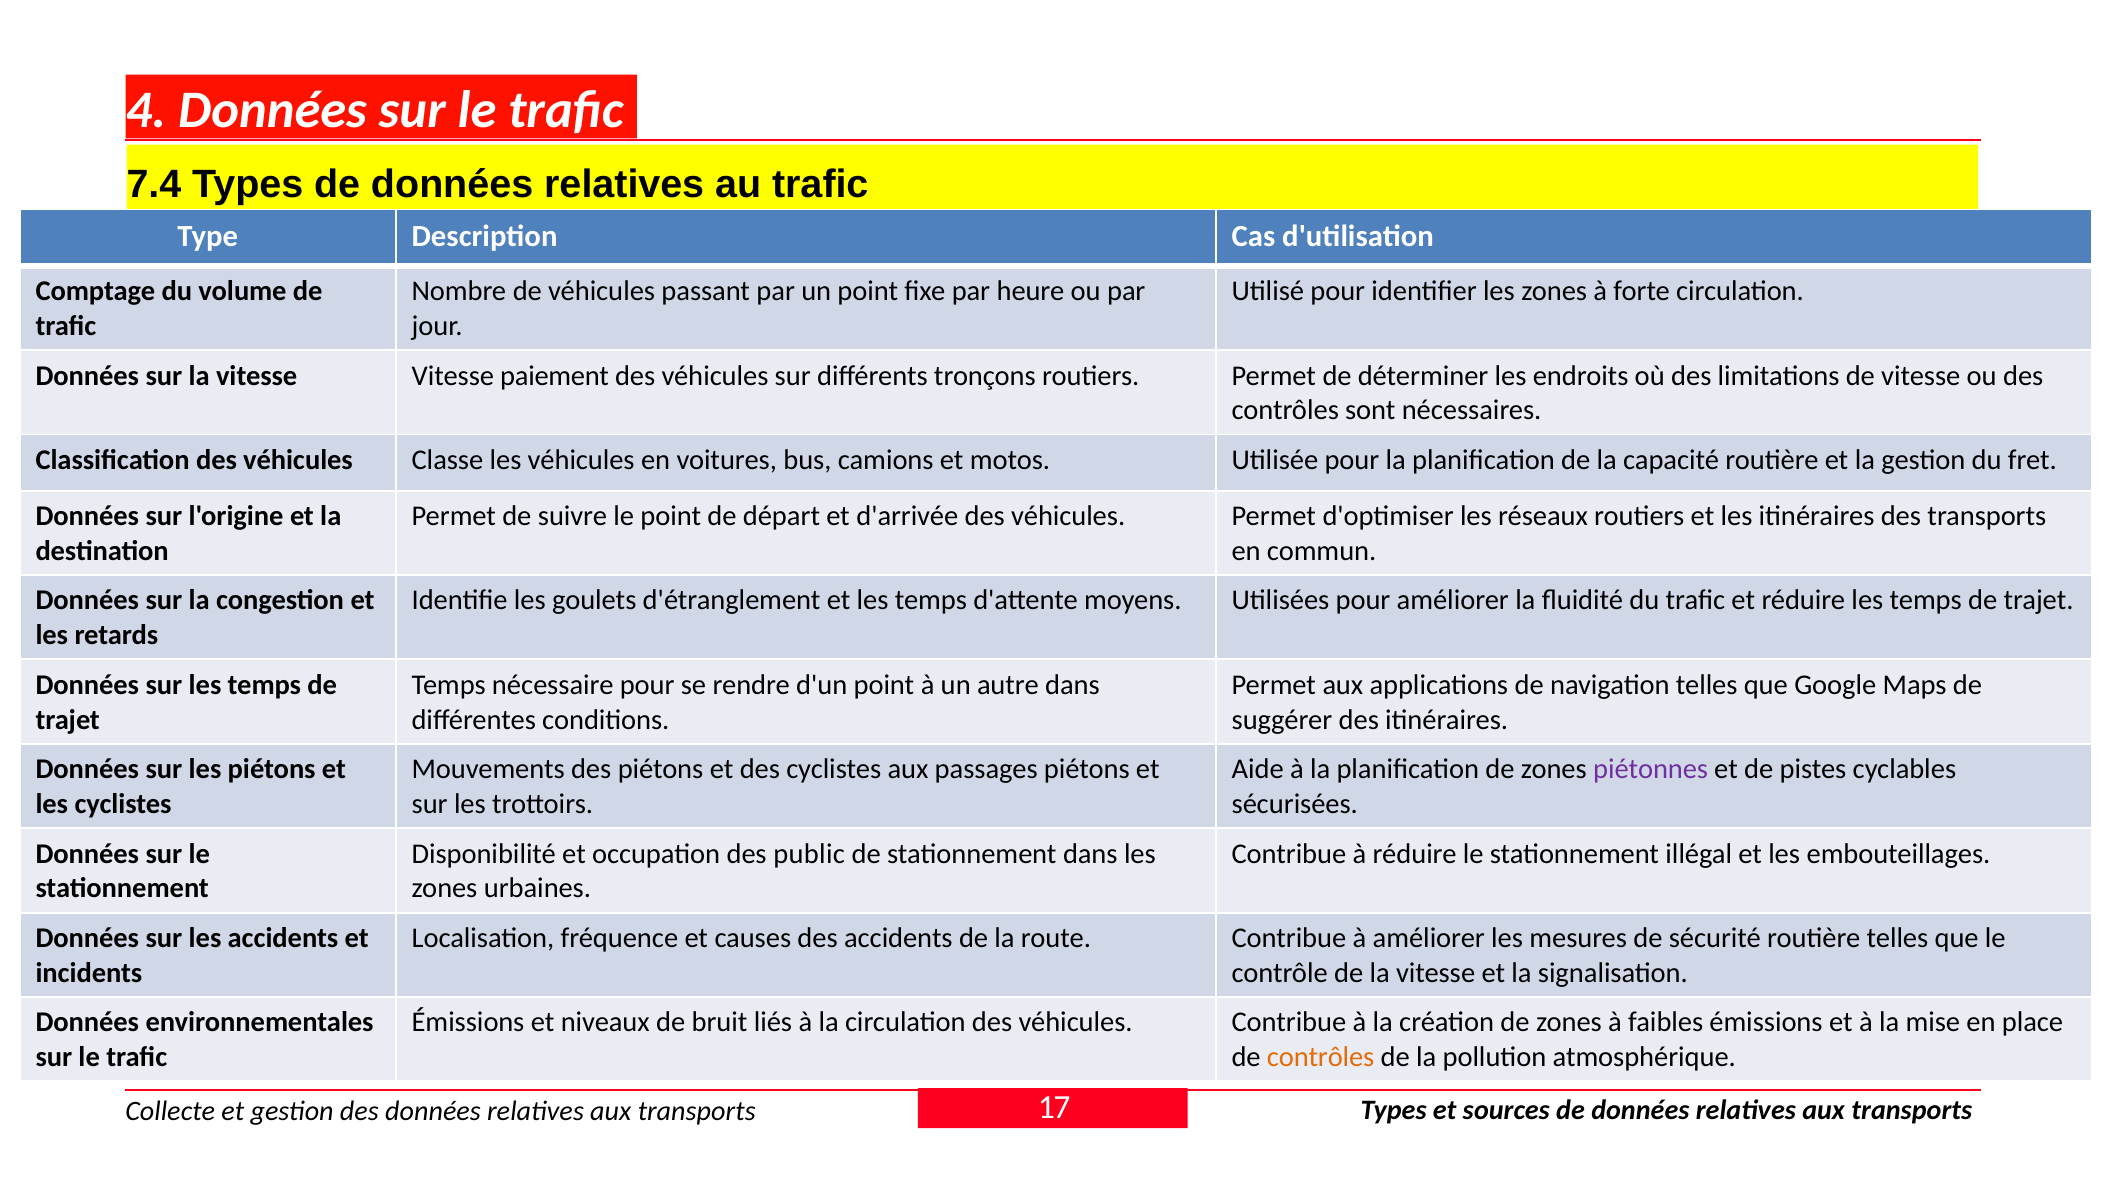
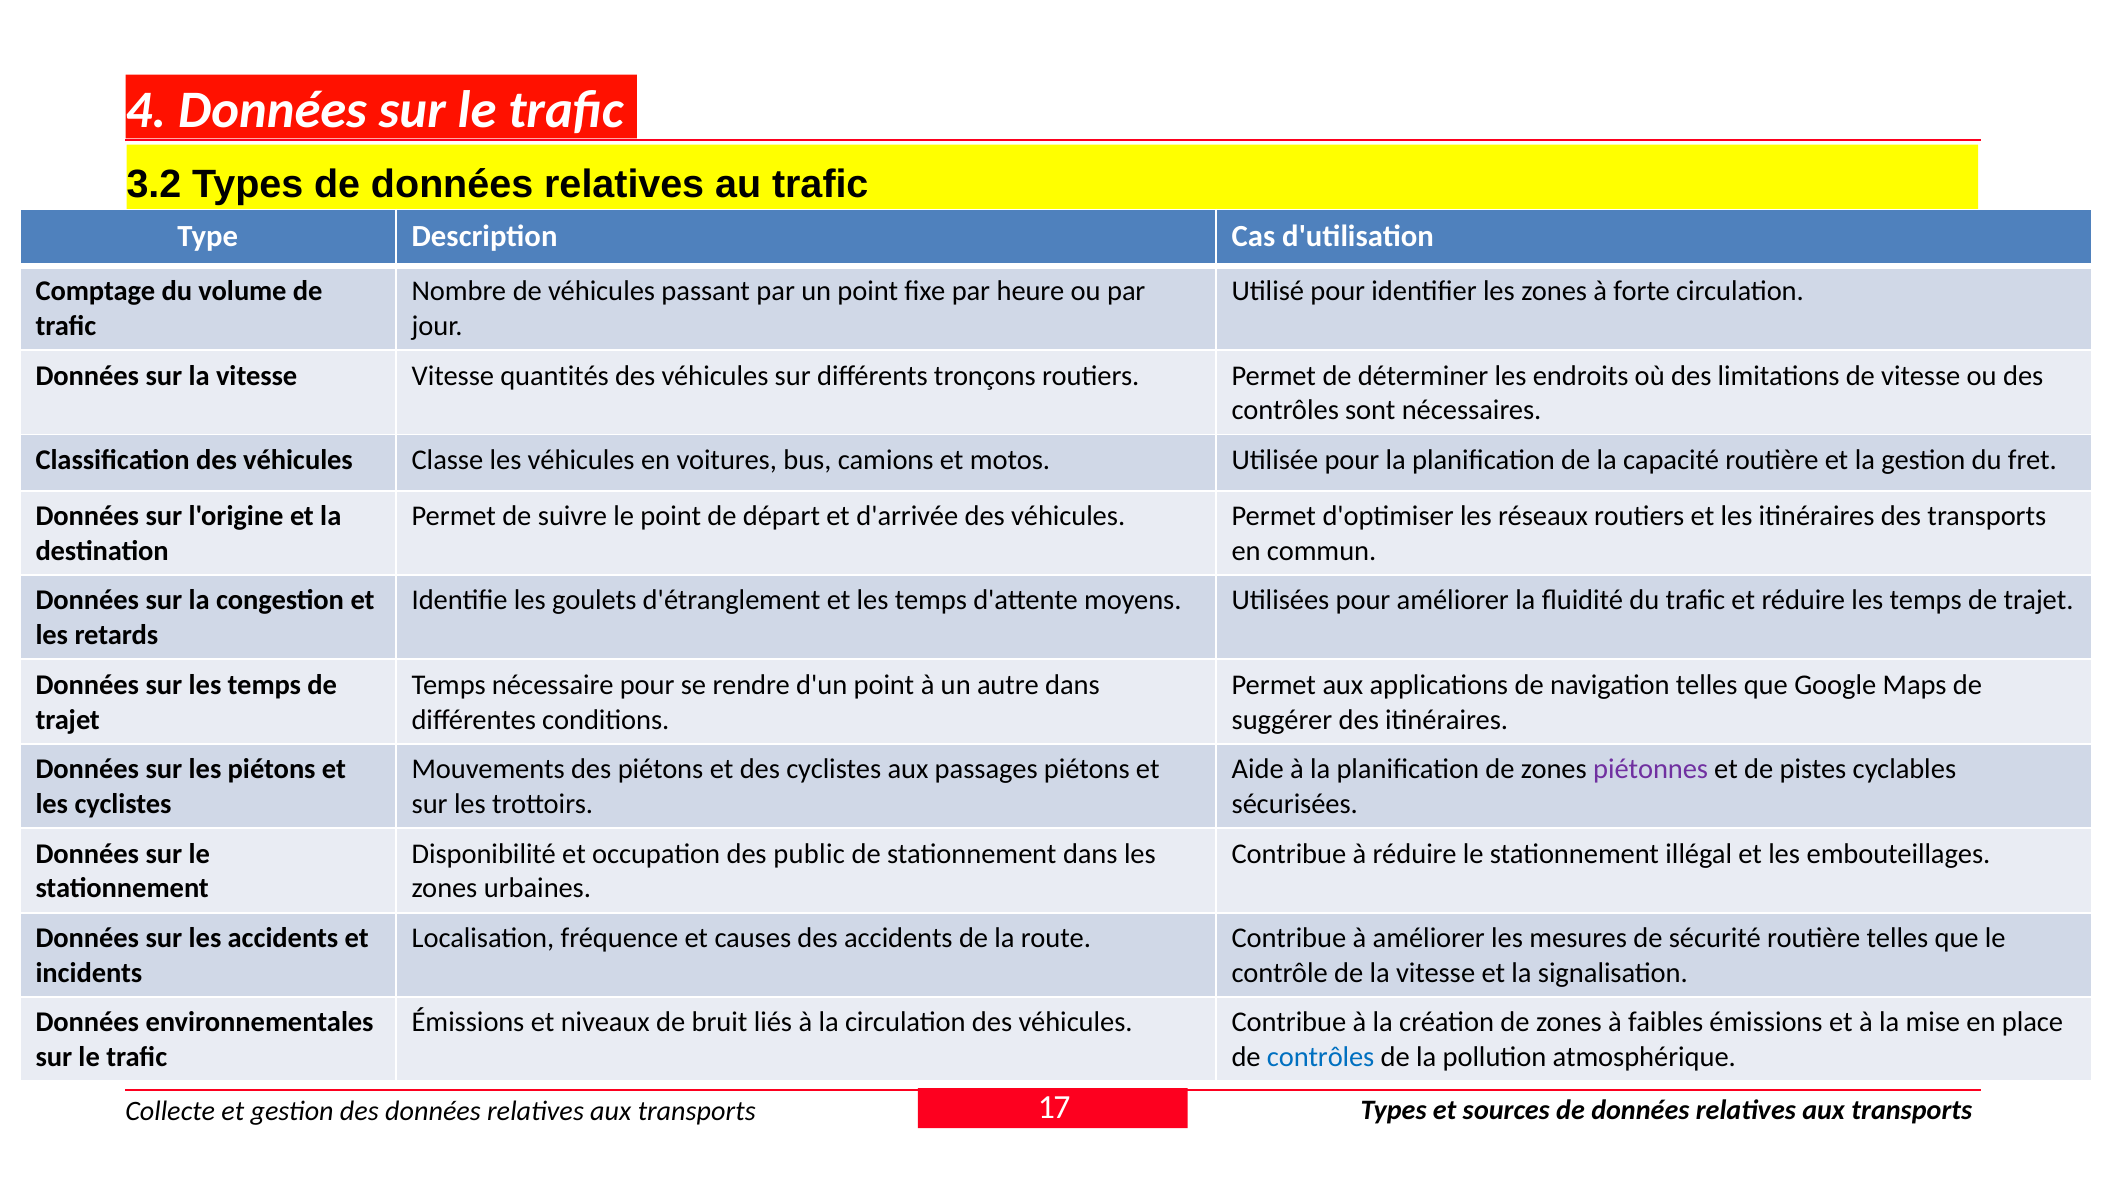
7.4: 7.4 -> 3.2 (154, 184)
paiement: paiement -> quantités (555, 376)
contrôles colour: orange -> blue (1321, 1057)
